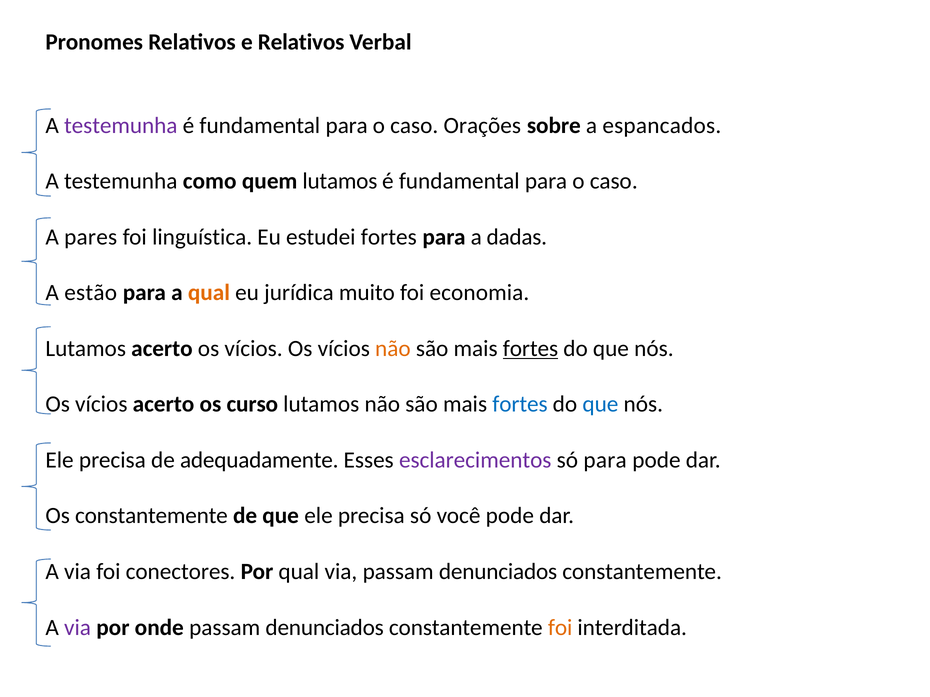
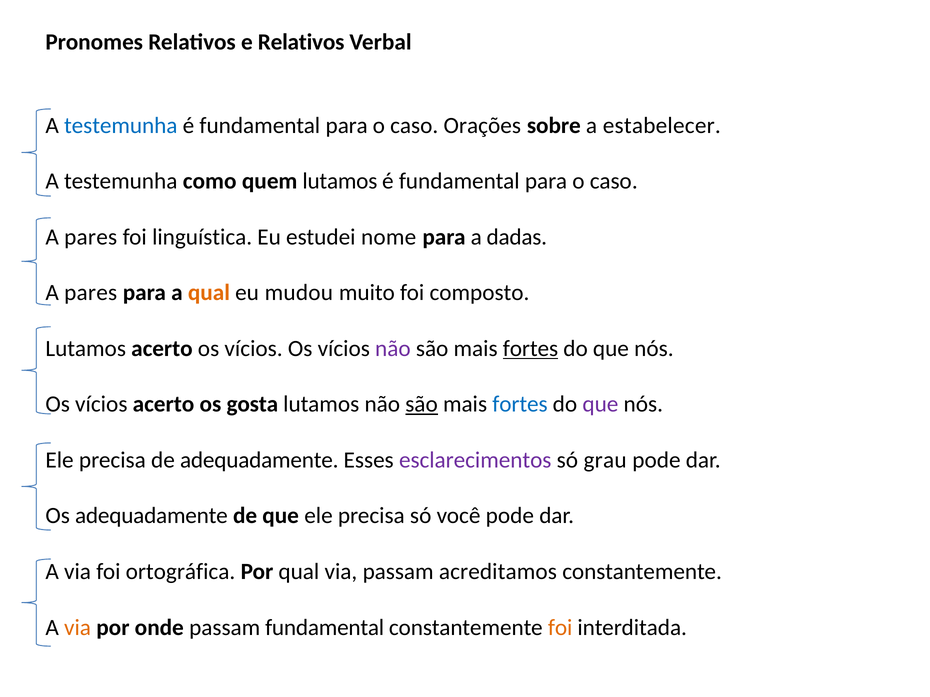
testemunha colour: purple -> blue (121, 126)
espancados: espancados -> estabelecer (662, 126)
estudei fortes: fortes -> nome (389, 237)
estão: estão -> pares (91, 293)
jurídica: jurídica -> mudou (299, 293)
economia: economia -> composto (479, 293)
não colour: orange -> purple (393, 349)
curso: curso -> gosta (252, 405)
são underline: none -> present (422, 405)
que colour: blue -> purple (600, 405)
só para: para -> grau (605, 460)
Os constantemente: constantemente -> adequadamente (151, 516)
conectores: conectores -> ortográfica (180, 572)
via passam denunciados: denunciados -> acreditamos (498, 572)
via colour: purple -> orange (78, 628)
onde passam denunciados: denunciados -> fundamental (325, 628)
